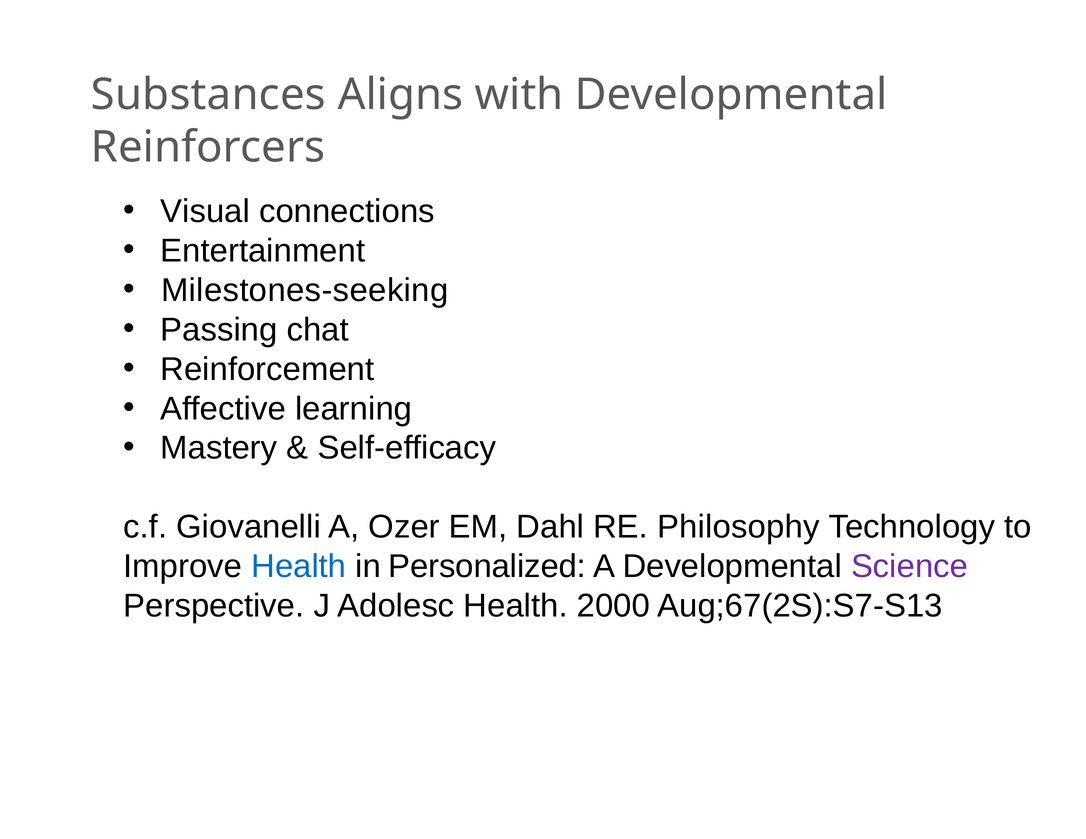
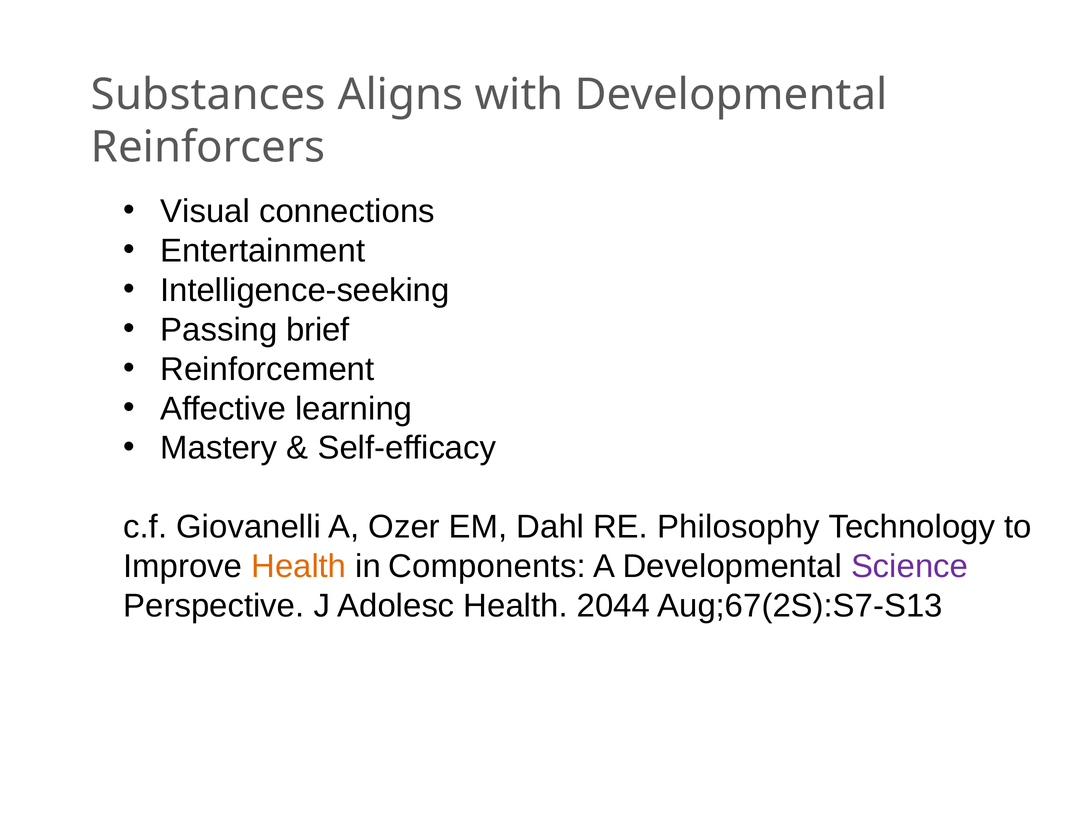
Milestones-seeking: Milestones-seeking -> Intelligence-seeking (305, 290)
chat: chat -> brief (318, 330)
Health colour: blue -> orange (299, 567)
Personalized: Personalized -> Components (487, 567)
2000: 2000 -> 2044 (613, 606)
